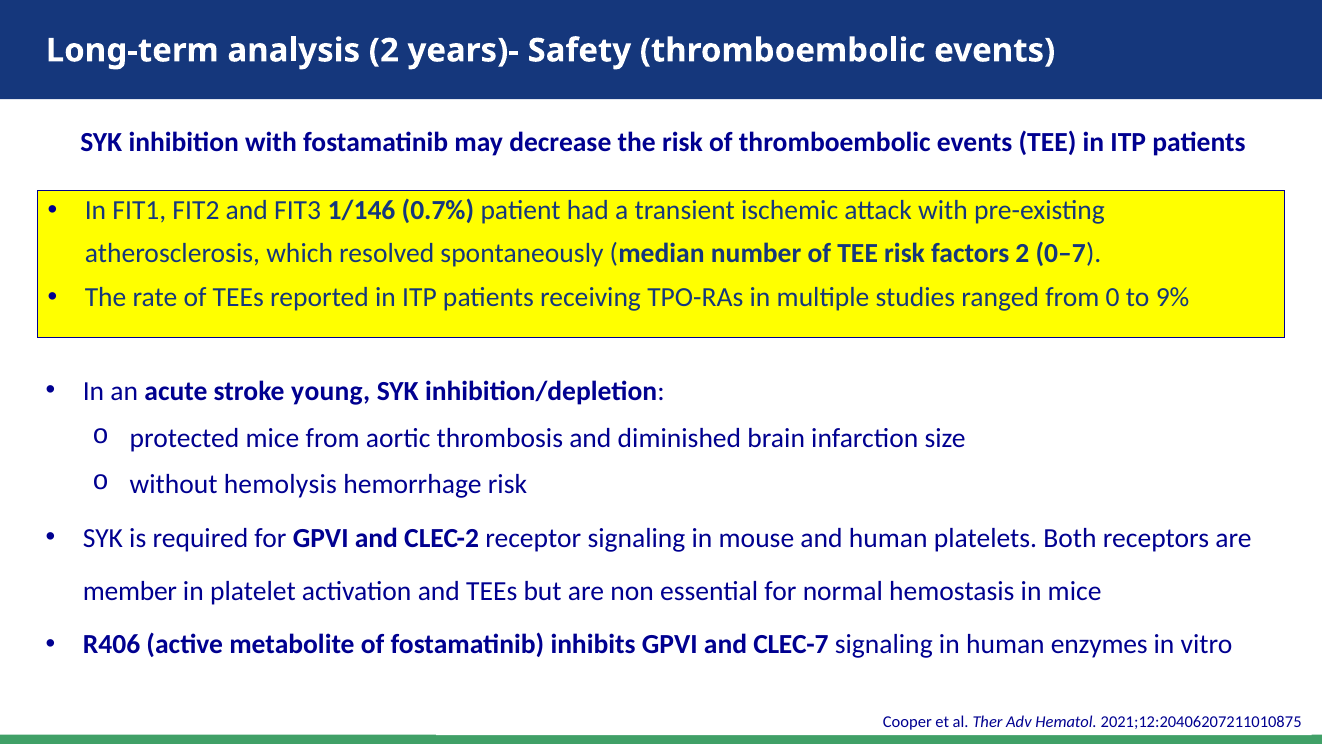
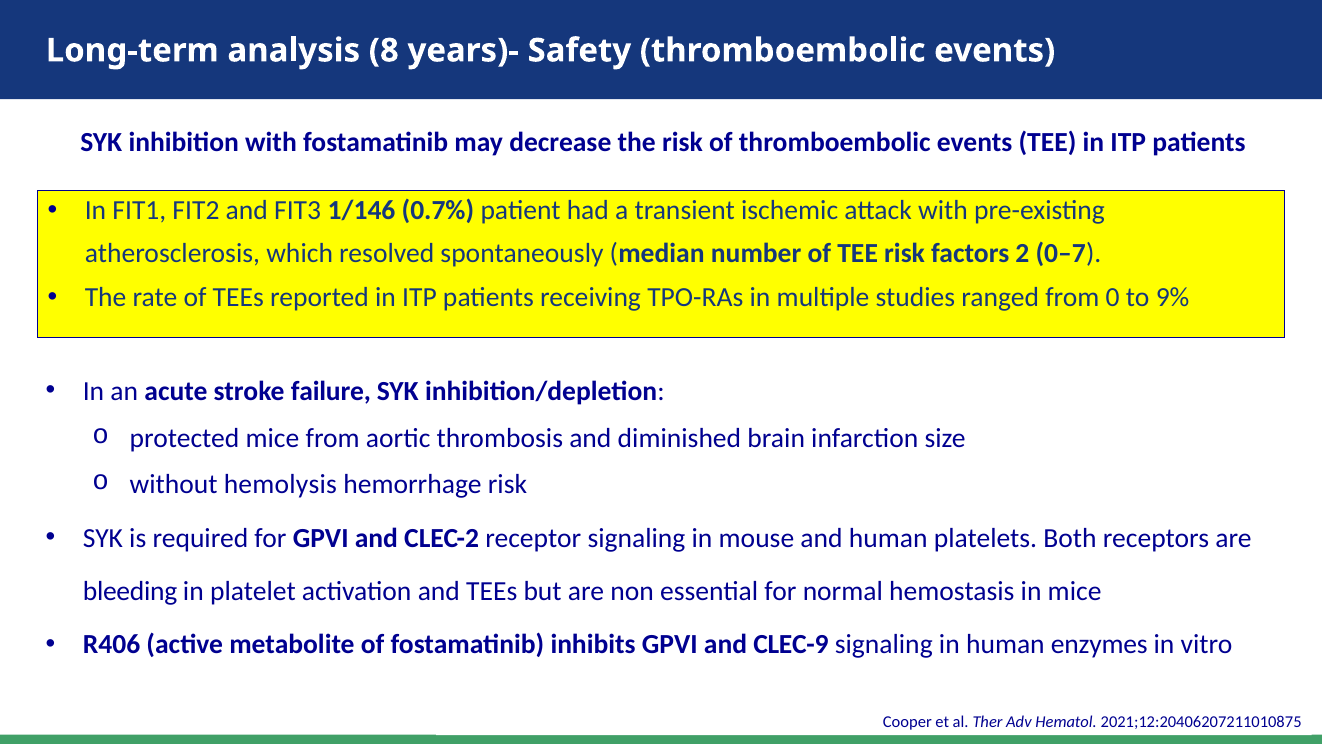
analysis 2: 2 -> 8 (384, 51)
young: young -> failure (331, 391)
member: member -> bleeding (130, 591)
CLEC-7: CLEC-7 -> CLEC-9 (791, 645)
